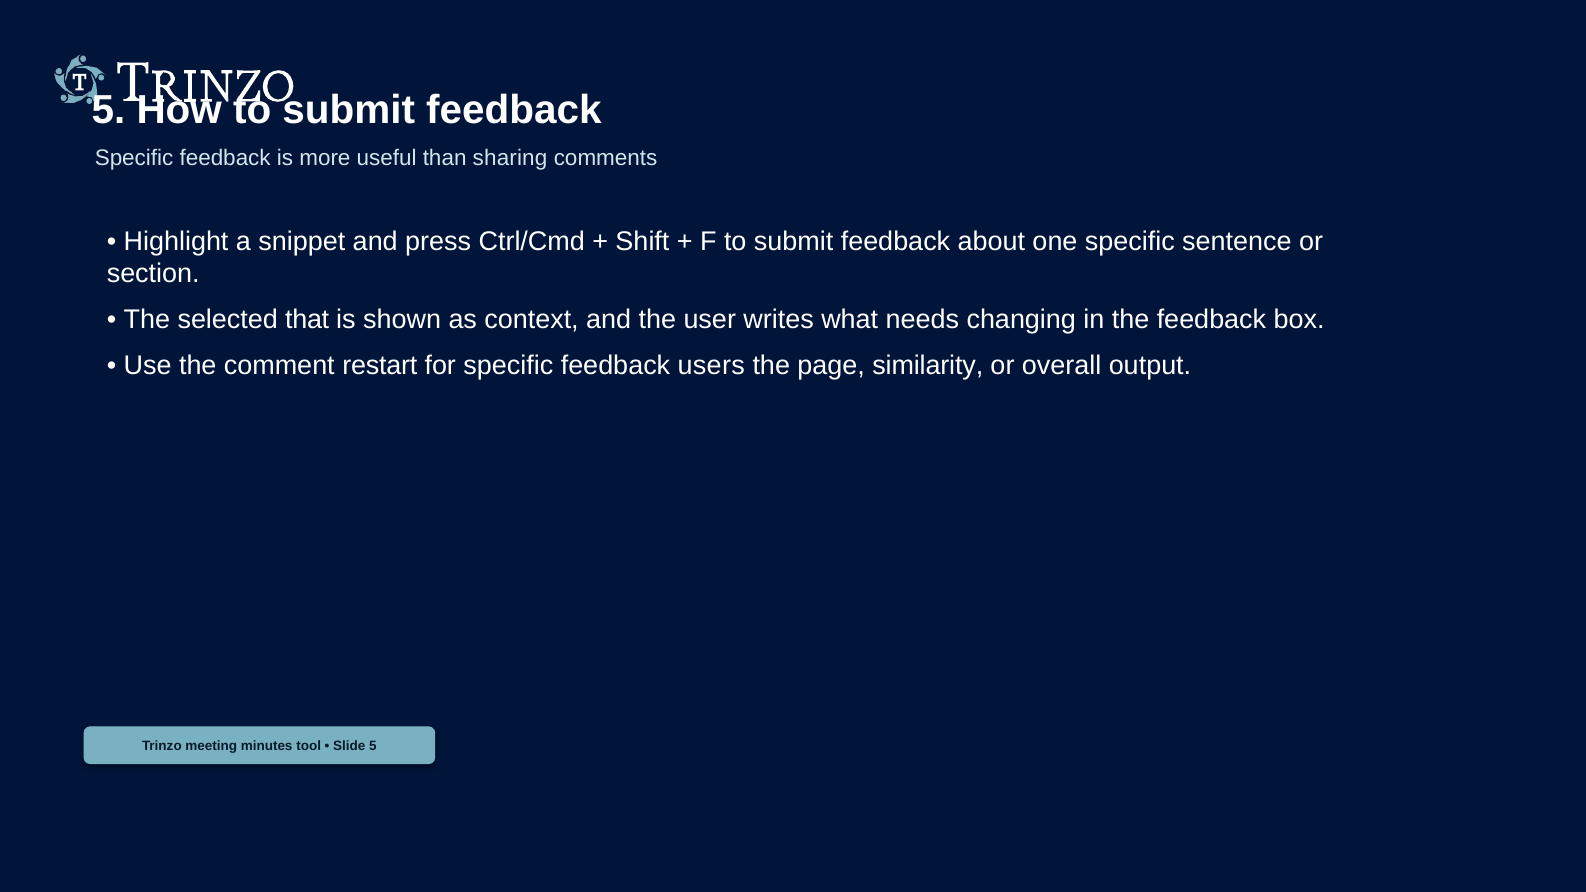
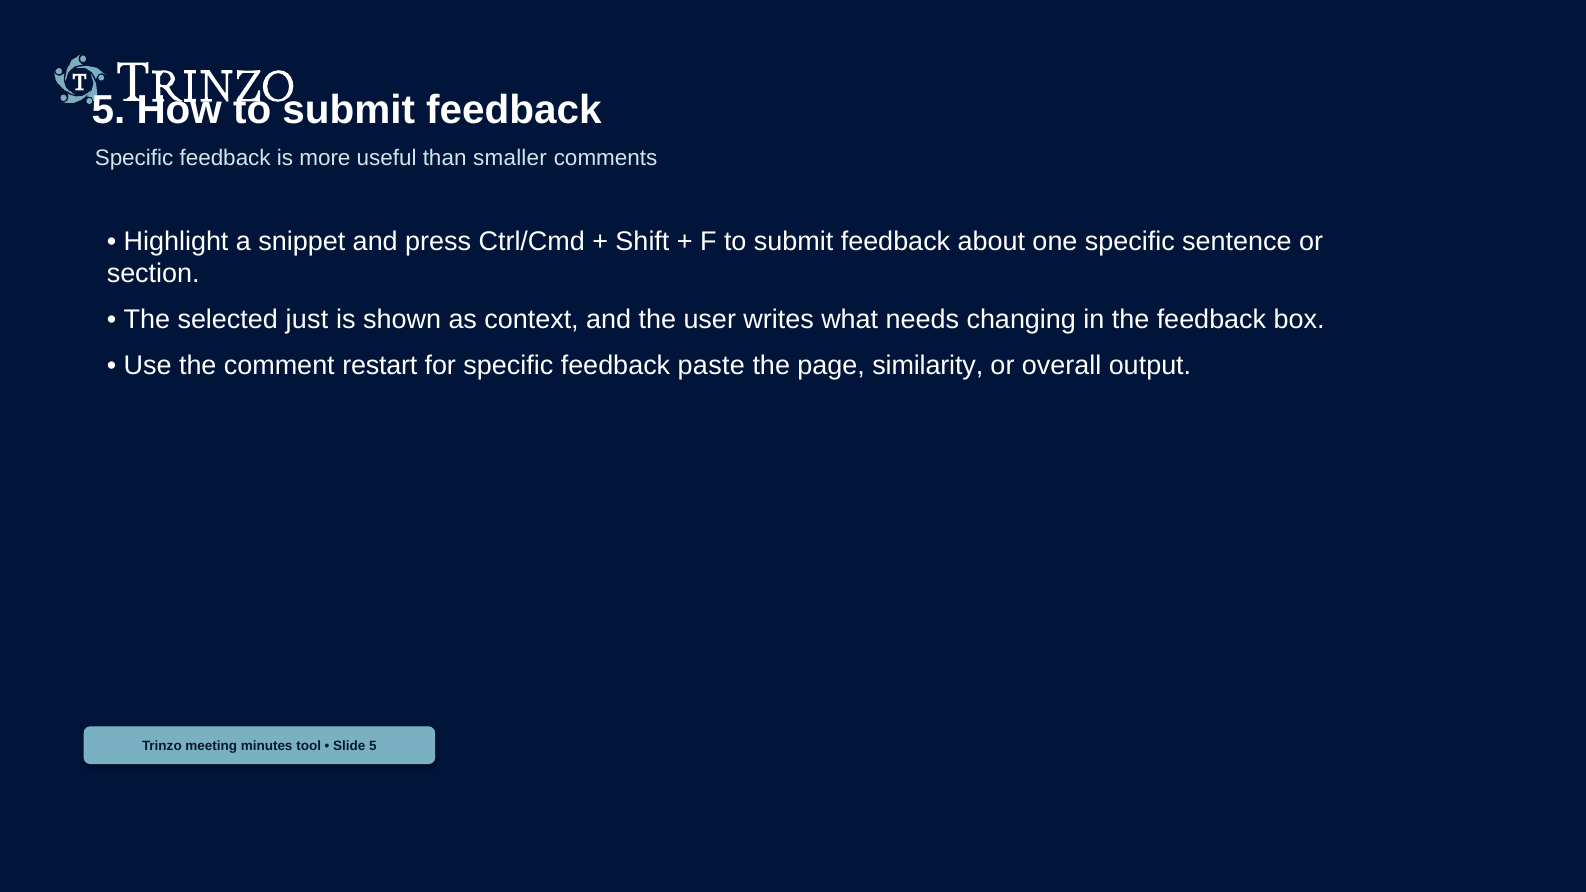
sharing: sharing -> smaller (510, 158)
that: that -> just (307, 320)
users: users -> paste (711, 365)
